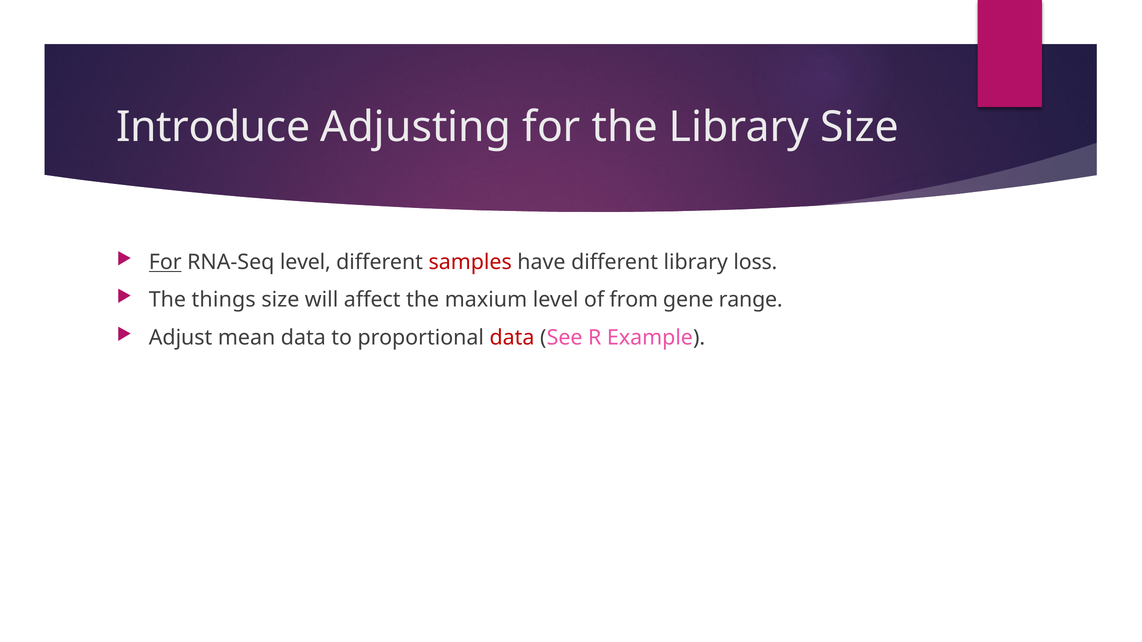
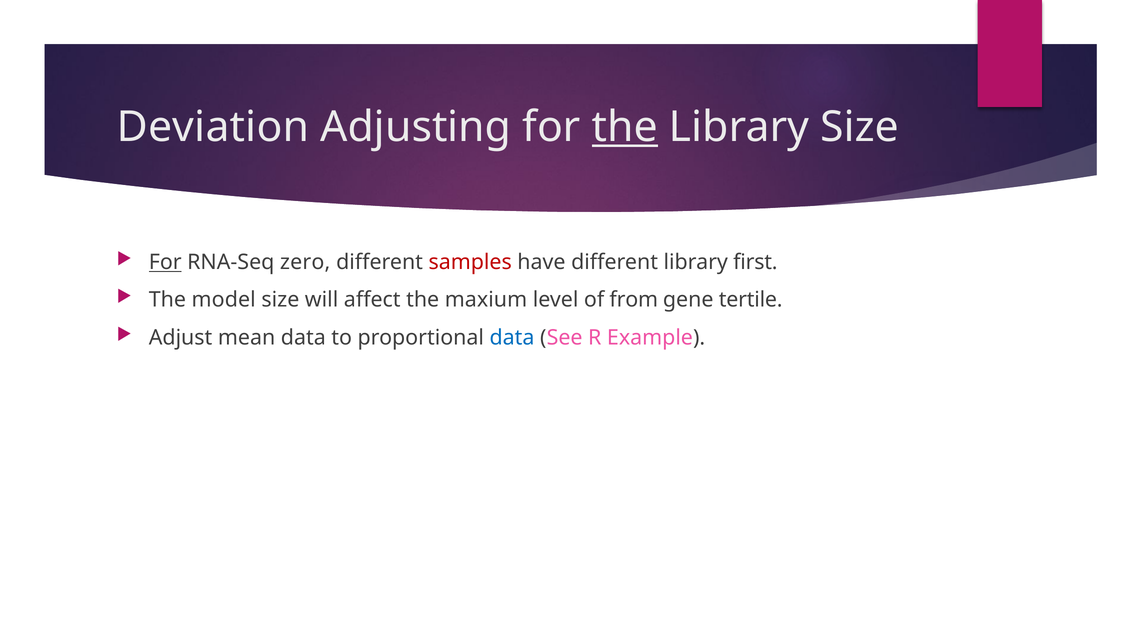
Introduce: Introduce -> Deviation (213, 127)
the underline: none -> present (625, 127)
RNA-Seq level: level -> zero (305, 262)
loss: loss -> first (755, 262)
things: things -> model (224, 300)
range: range -> tertile (751, 300)
data colour: red -> blue (512, 338)
